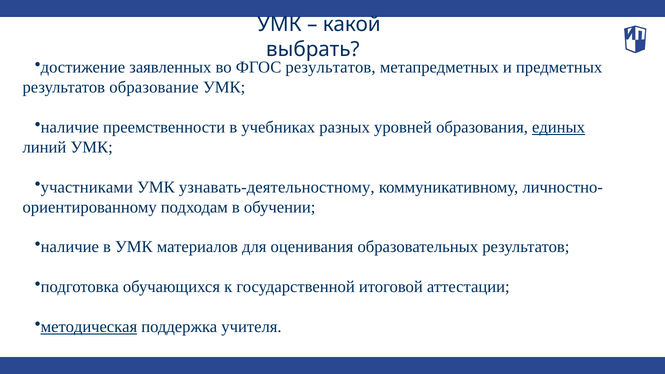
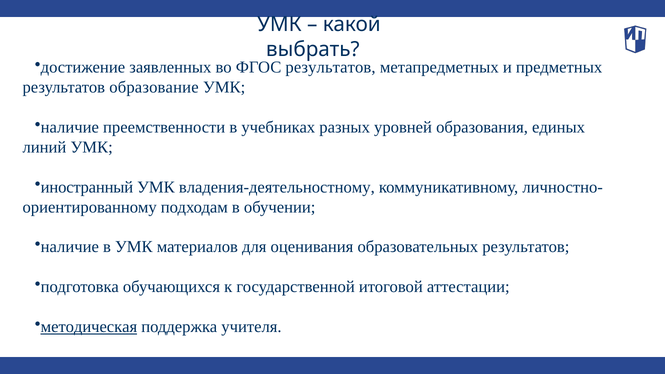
единых underline: present -> none (559, 127)
участниками: участниками -> иностранный (87, 187)
узнавать-деятельностному: узнавать-деятельностному -> владения-деятельностному (277, 187)
